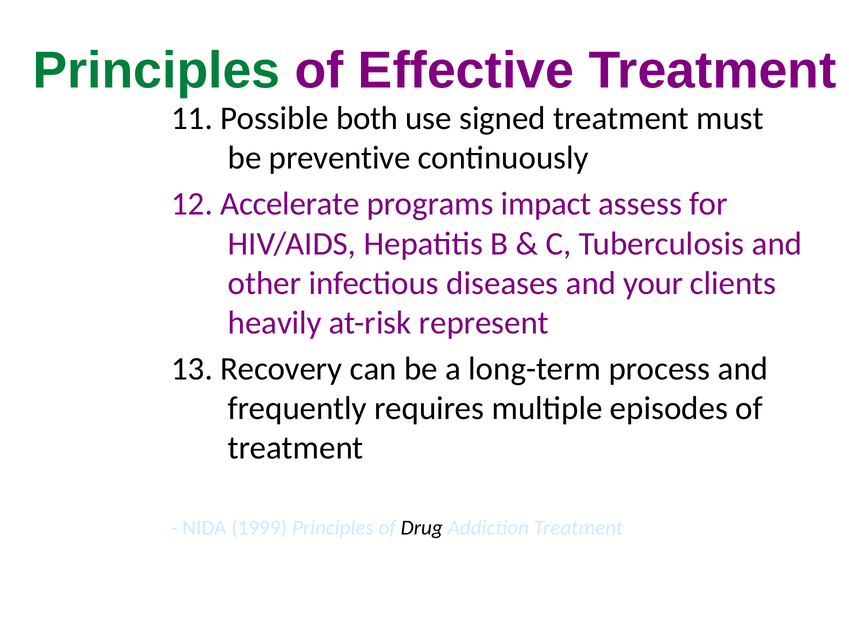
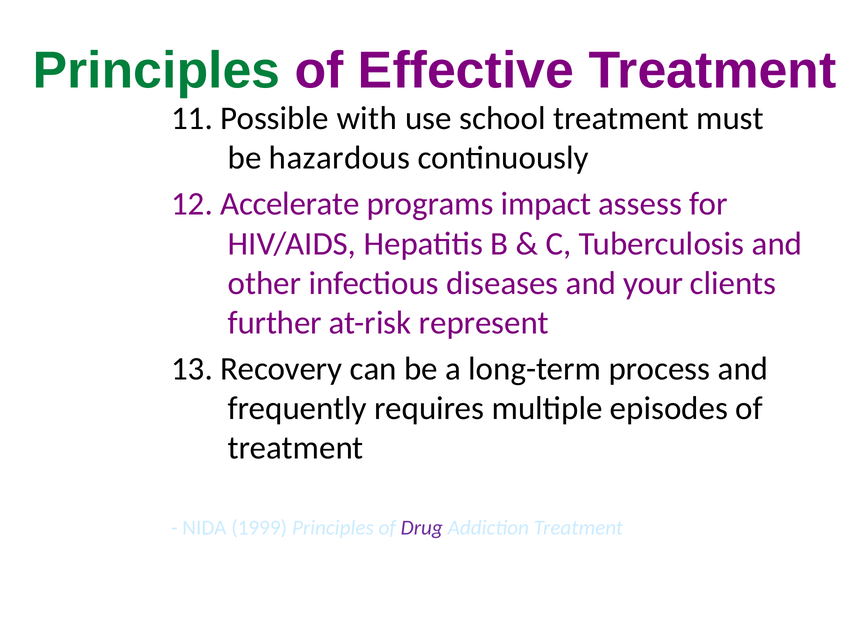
both: both -> with (367, 118)
signed: signed -> school (502, 118)
preventive: preventive -> hazardous (339, 158)
heavily: heavily -> further (275, 323)
Drug colour: black -> purple (422, 528)
